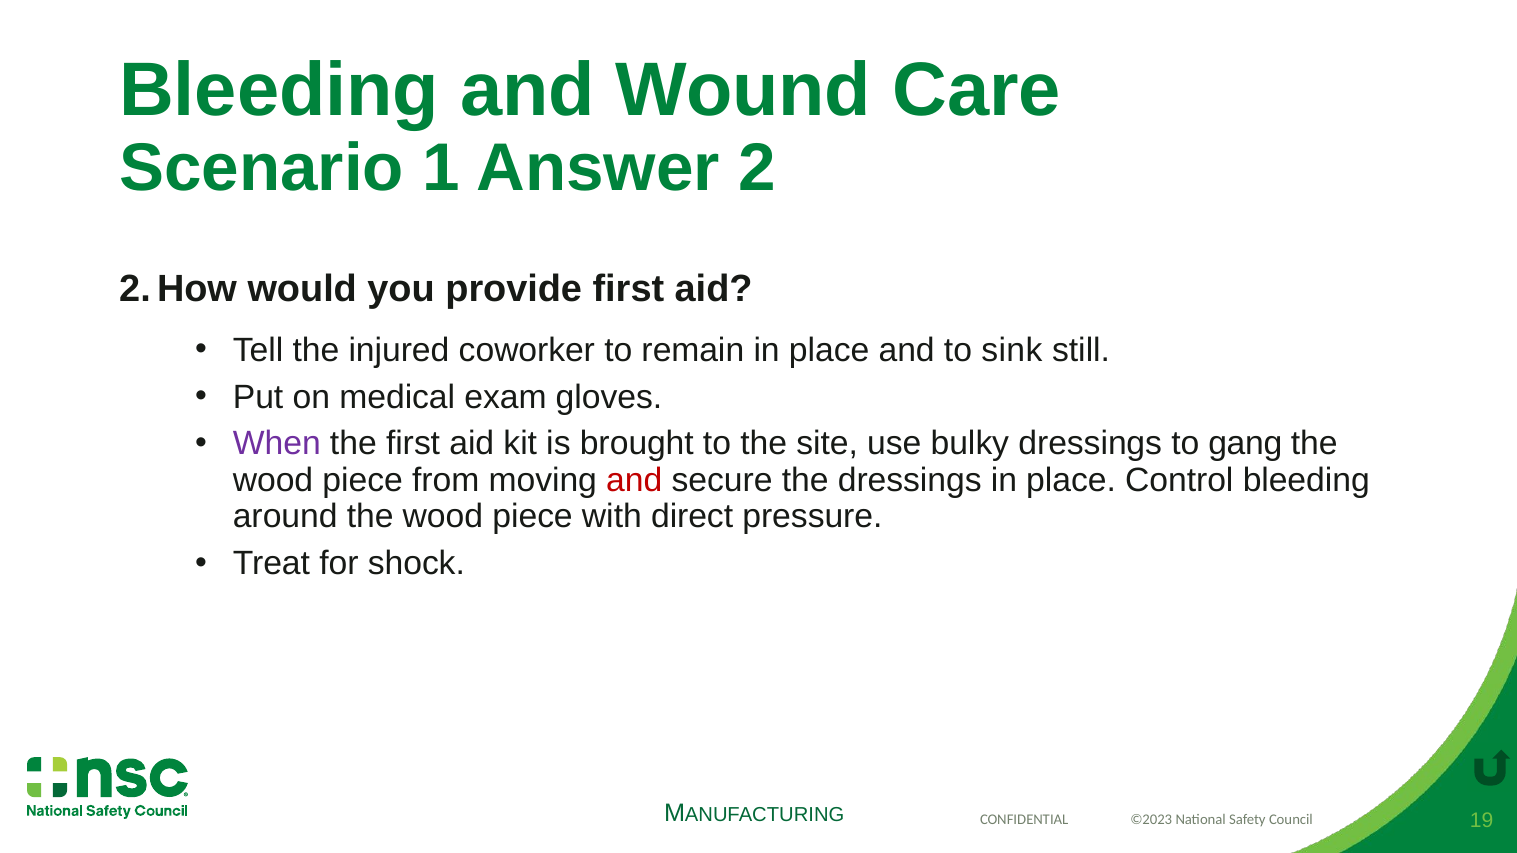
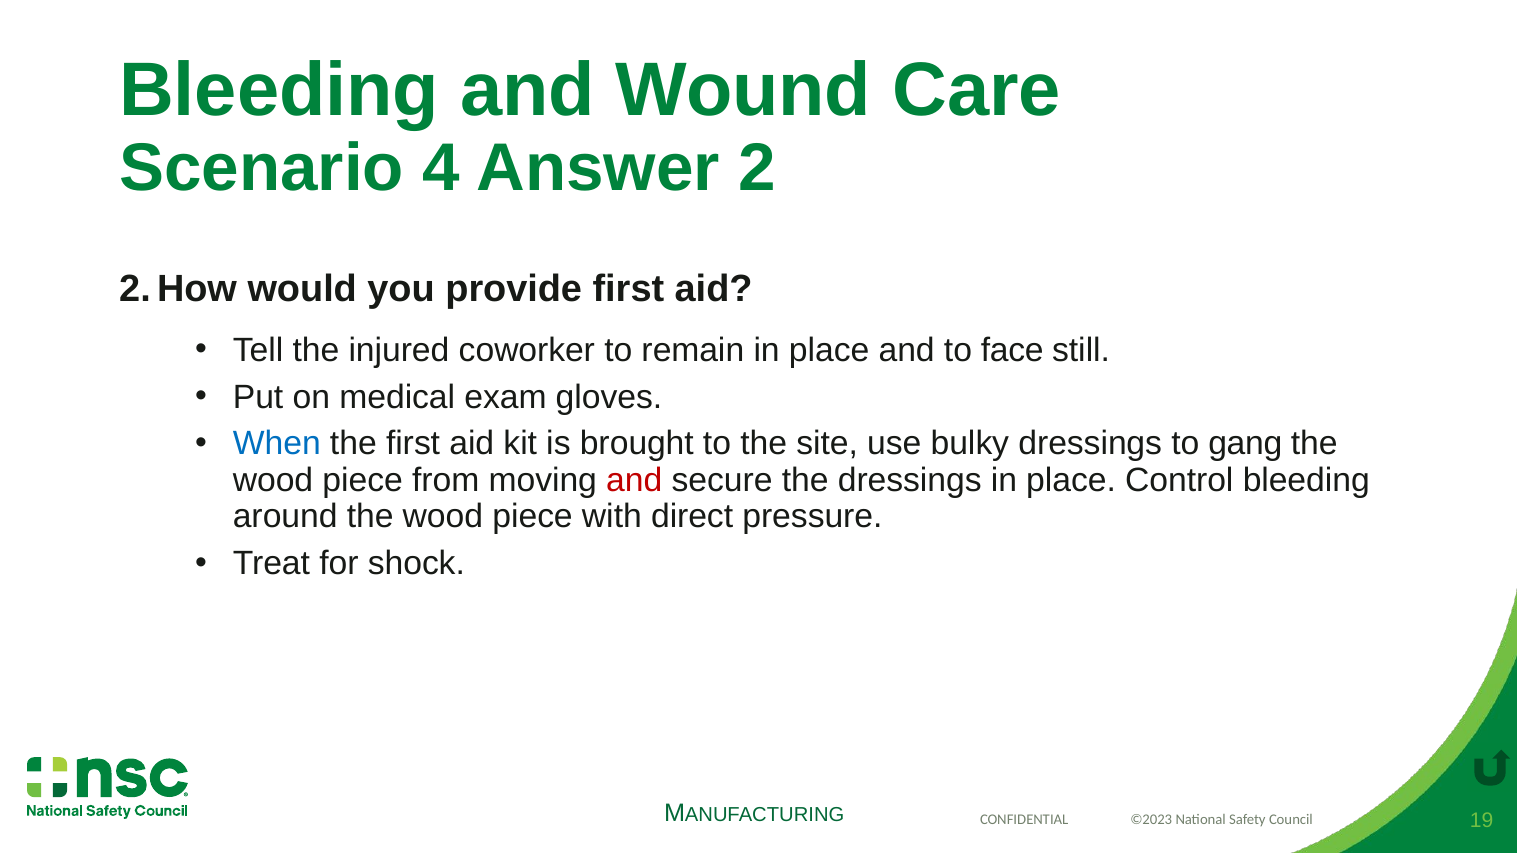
1: 1 -> 4 (442, 169)
sink: sink -> face (1012, 350)
When colour: purple -> blue (277, 444)
